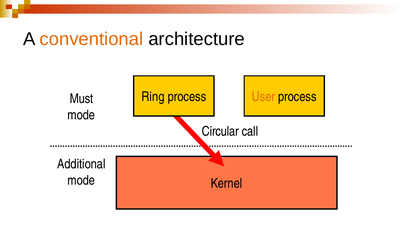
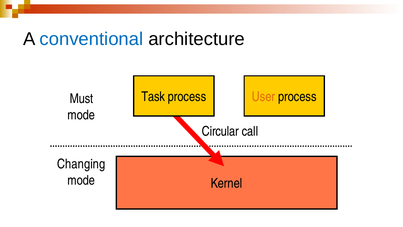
conventional colour: orange -> blue (91, 39)
Ring: Ring -> Task (153, 97)
Additional: Additional -> Changing (81, 164)
